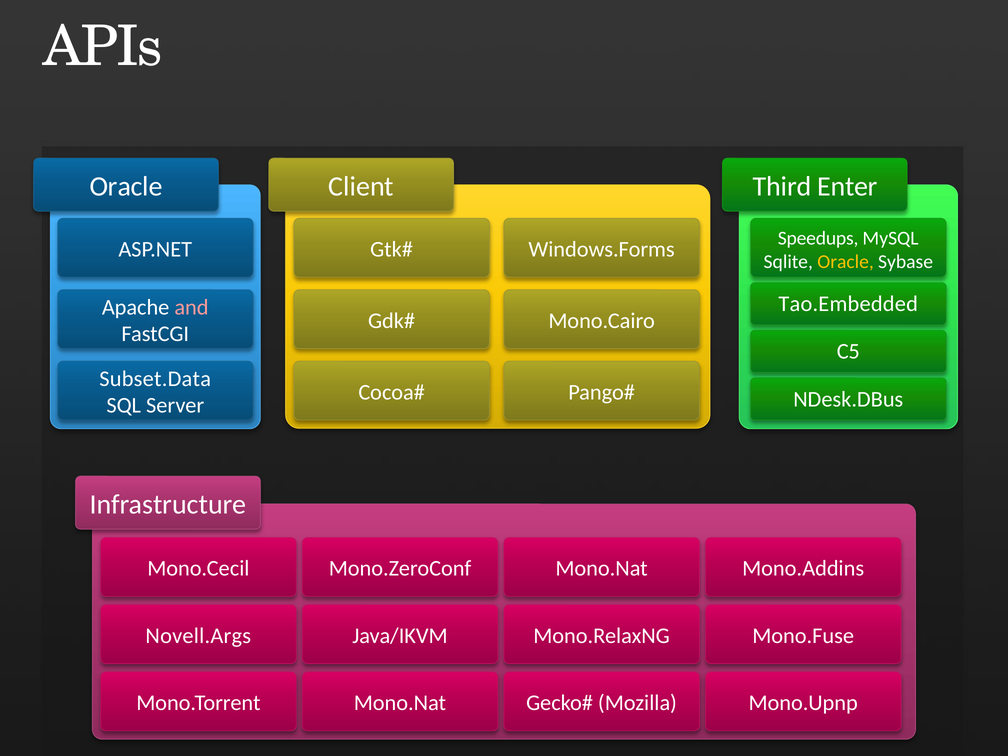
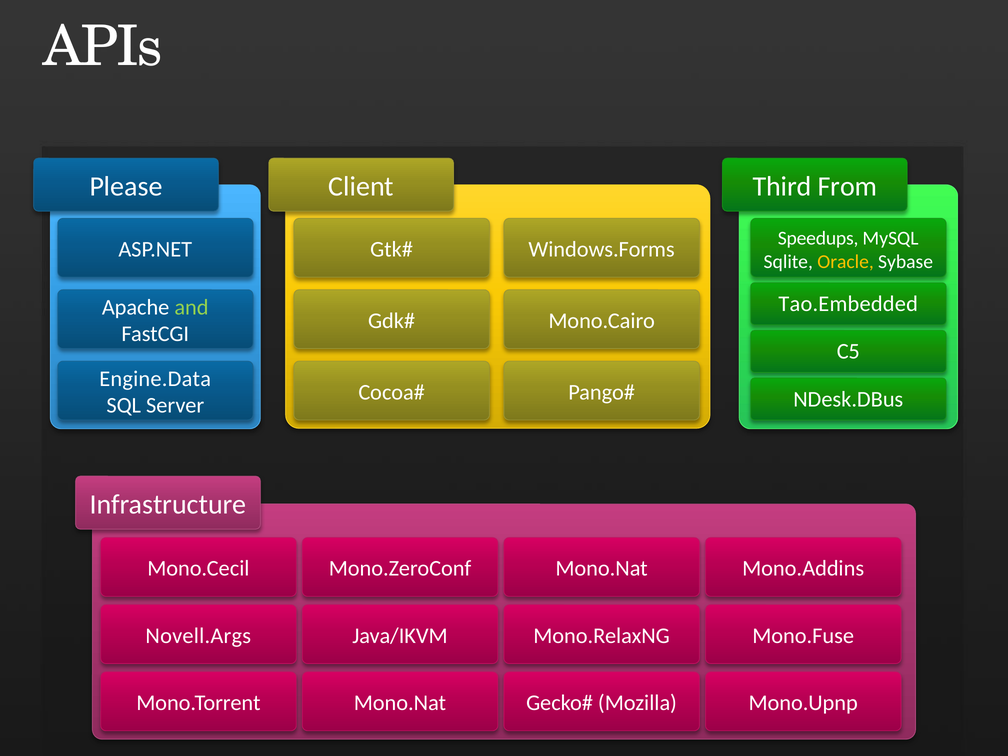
Oracle: Oracle -> Please (126, 187)
Enter: Enter -> From (847, 187)
and colour: pink -> light green (191, 307)
Subset.Data: Subset.Data -> Engine.Data (155, 379)
